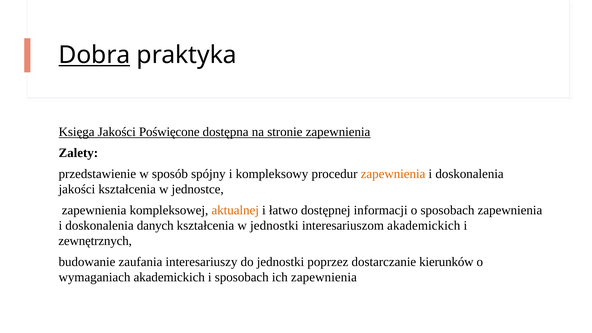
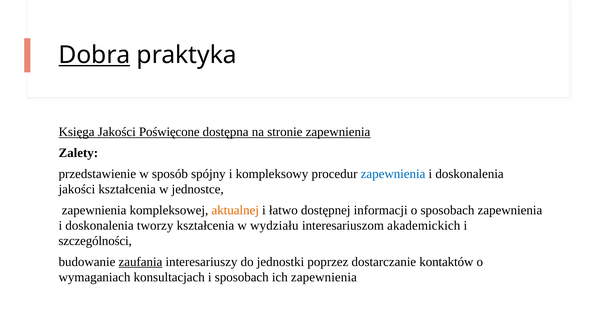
zapewnienia colour: orange -> blue (393, 174)
danych: danych -> tworzy (155, 226)
w jednostki: jednostki -> wydziału (274, 226)
zewnętrznych: zewnętrznych -> szczególności (95, 241)
zaufania underline: none -> present (140, 262)
kierunków: kierunków -> kontaktów (446, 262)
wymaganiach akademickich: akademickich -> konsultacjach (169, 277)
